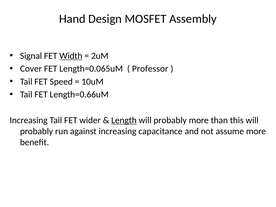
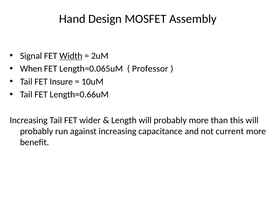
Cover: Cover -> When (31, 69)
Speed: Speed -> Insure (61, 82)
Length underline: present -> none (124, 120)
assume: assume -> current (230, 131)
